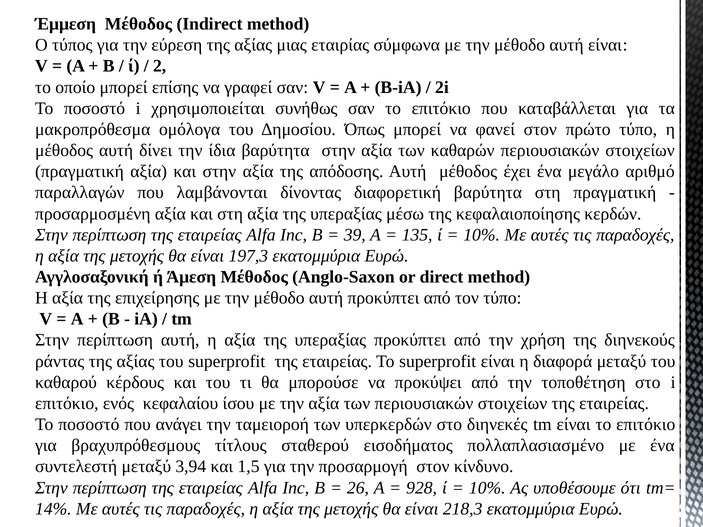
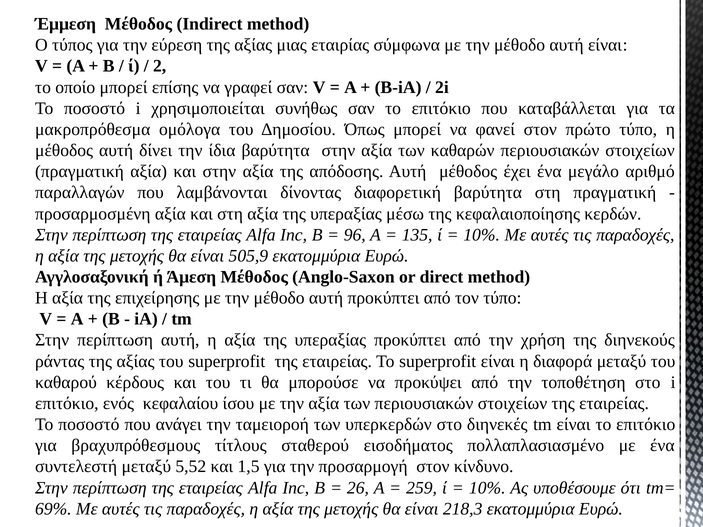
39: 39 -> 96 (355, 235)
197,3: 197,3 -> 505,9 (248, 256)
3,94: 3,94 -> 5,52 (191, 467)
928: 928 -> 259 (422, 488)
14%: 14% -> 69% (53, 509)
